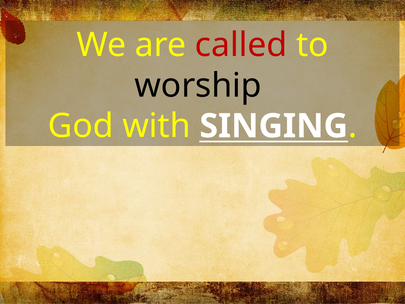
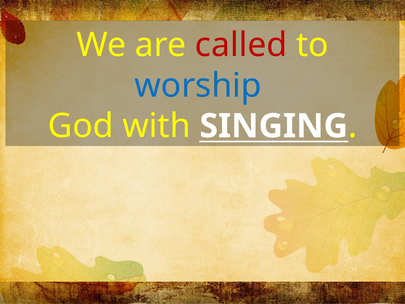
worship colour: black -> blue (198, 86)
